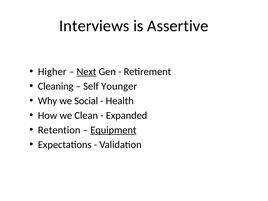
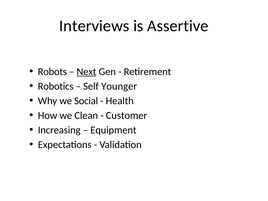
Higher: Higher -> Robots (52, 72)
Cleaning: Cleaning -> Robotics (56, 86)
Expanded: Expanded -> Customer (127, 115)
Retention: Retention -> Increasing (59, 130)
Equipment underline: present -> none (113, 130)
